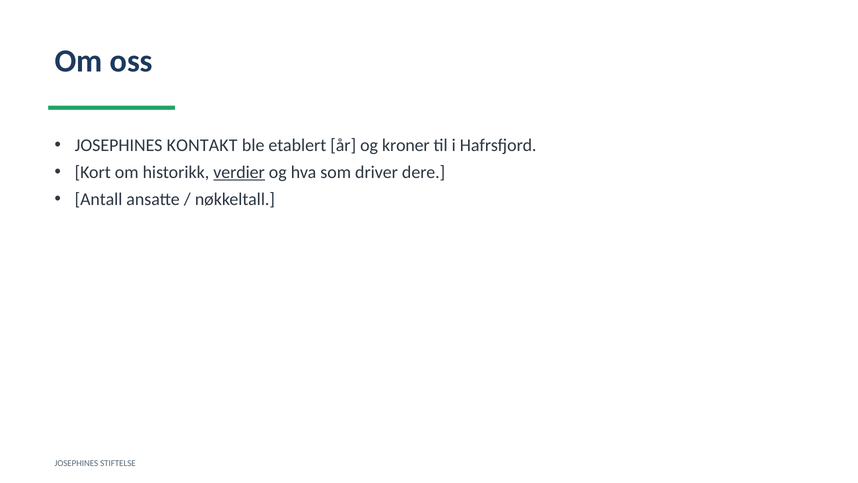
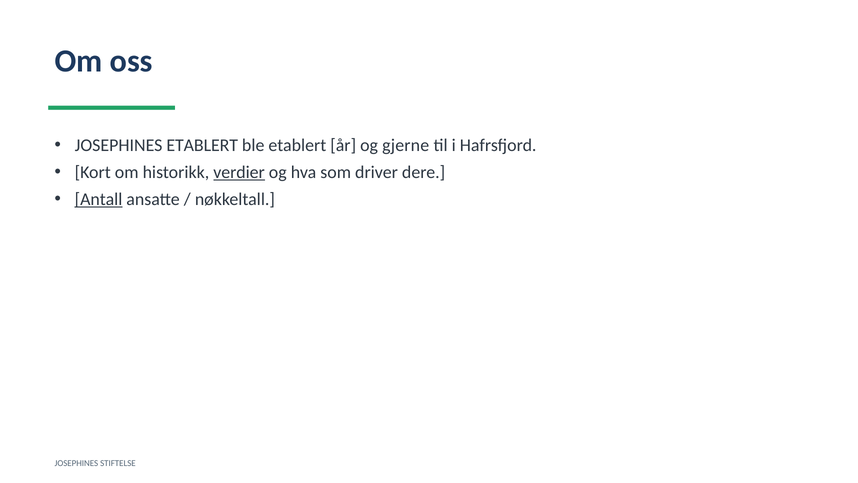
JOSEPHINES KONTAKT: KONTAKT -> ETABLERT (202, 145)
kroner: kroner -> gjerne (406, 145)
Antall underline: none -> present (99, 199)
